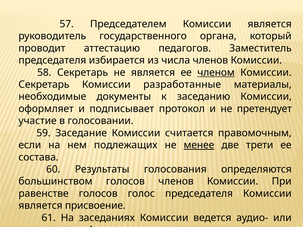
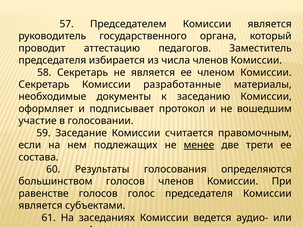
членом underline: present -> none (216, 73)
претендует: претендует -> вошедшим (264, 109)
присвоение: присвоение -> субъектами (95, 206)
